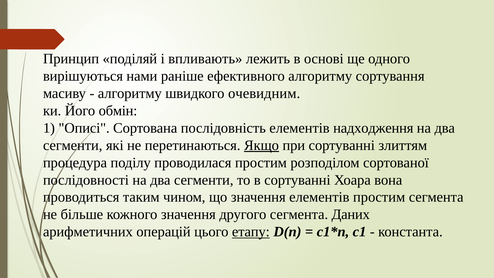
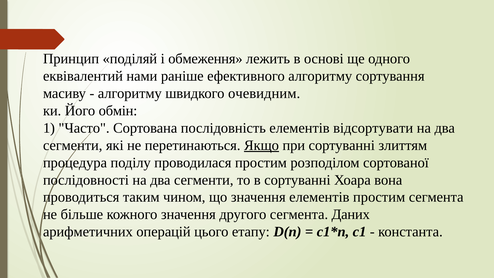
впливають: впливають -> обмеження (205, 59)
вирішуються: вирішуються -> еквівалентий (83, 76)
Описі: Описі -> Часто (84, 128)
надходження: надходження -> відсортувати (373, 128)
етапу underline: present -> none (251, 232)
